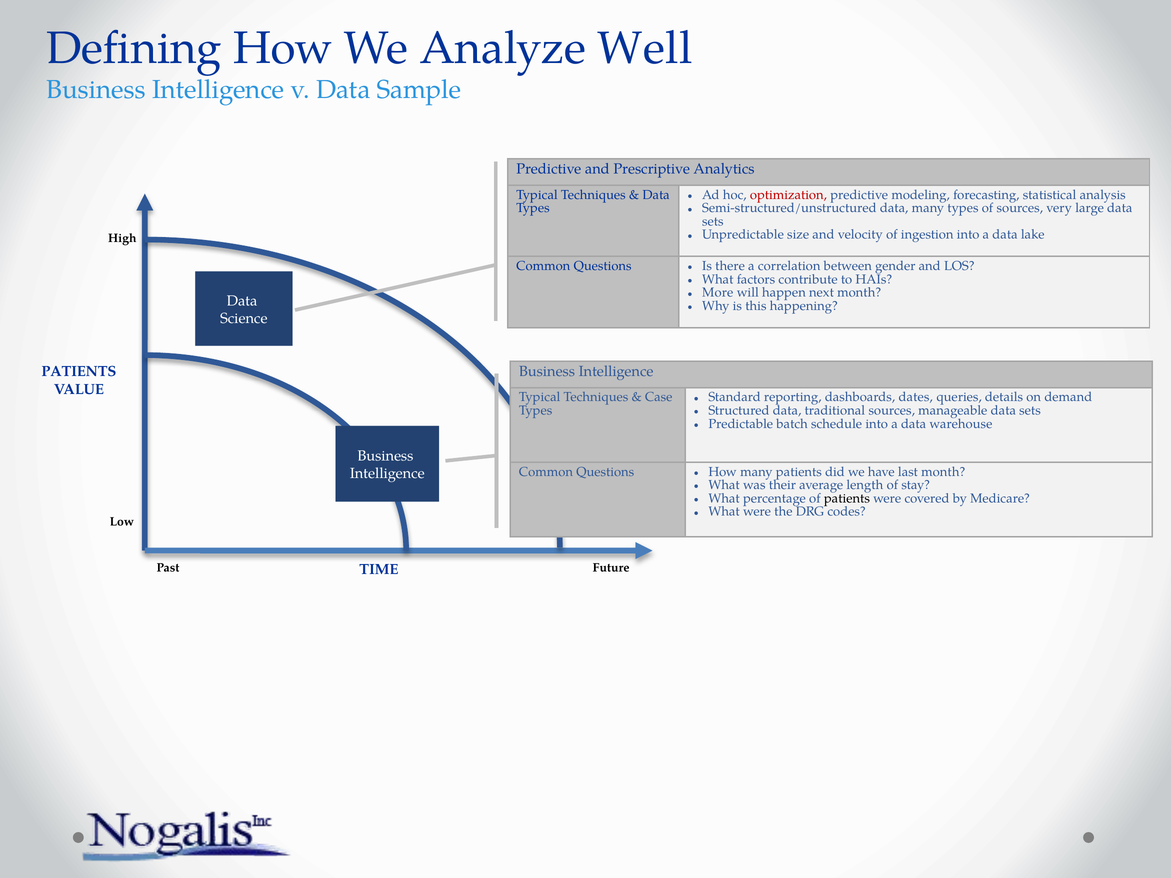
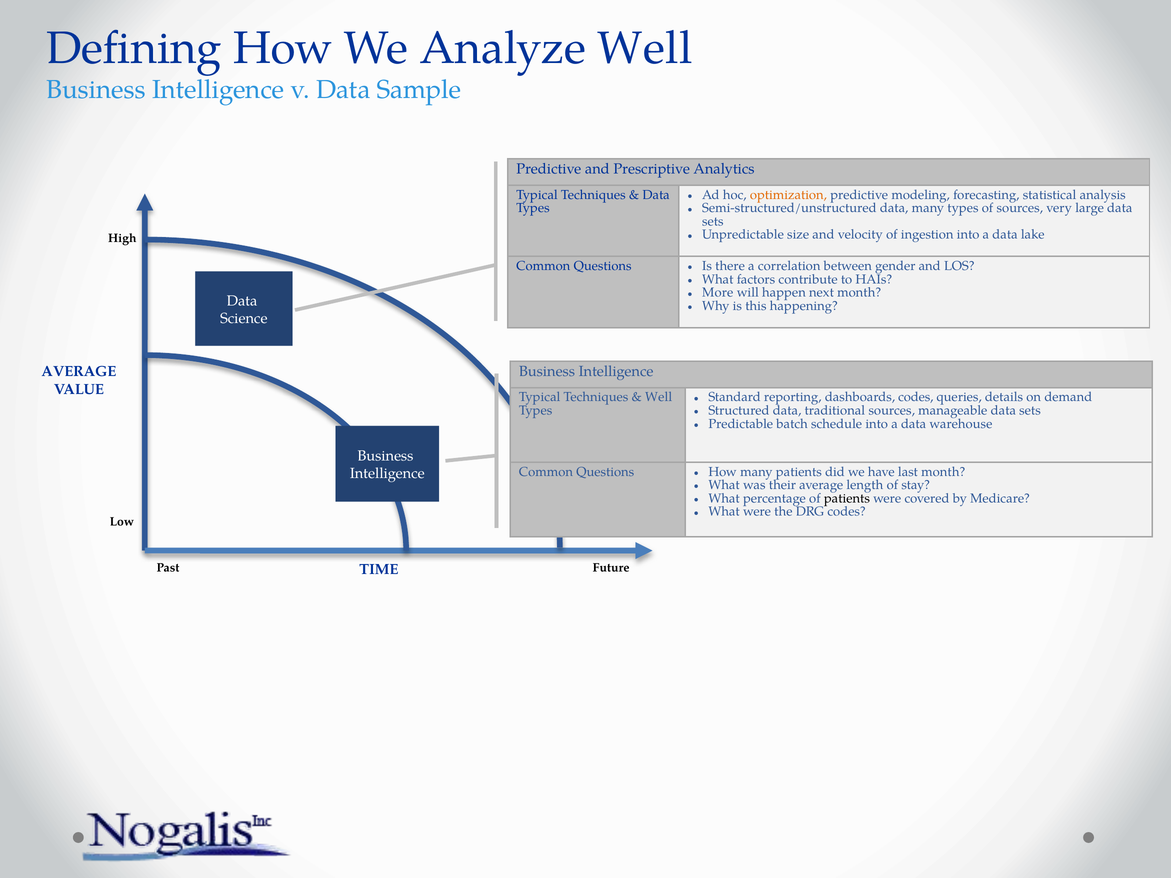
optimization colour: red -> orange (788, 195)
PATIENTS: PATIENTS -> AVERAGE (79, 372)
dashboards dates: dates -> codes (916, 397)
Case: Case -> Well (659, 397)
